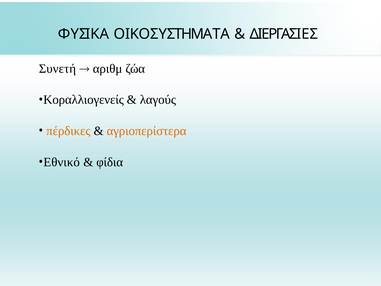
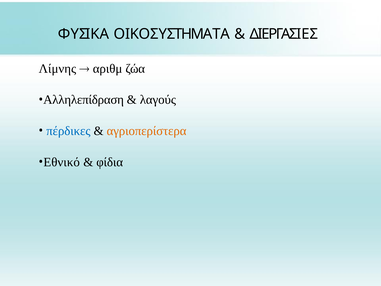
Συνετή: Συνετή -> Λίμνης (57, 69)
Κοραλλιογενείς: Κοραλλιογενείς -> Αλληλεπίδραση (84, 100)
πέρδικες colour: orange -> blue (68, 131)
